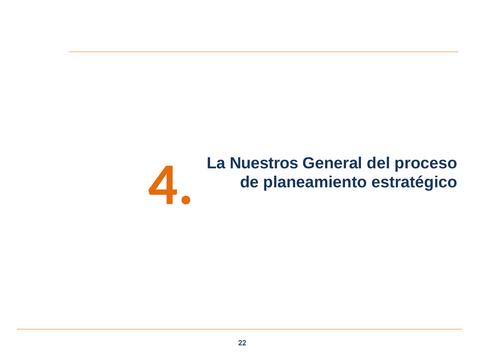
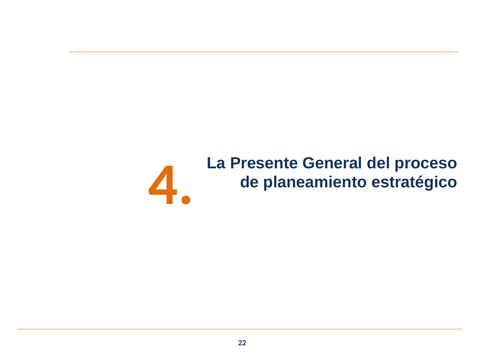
Nuestros: Nuestros -> Presente (264, 163)
